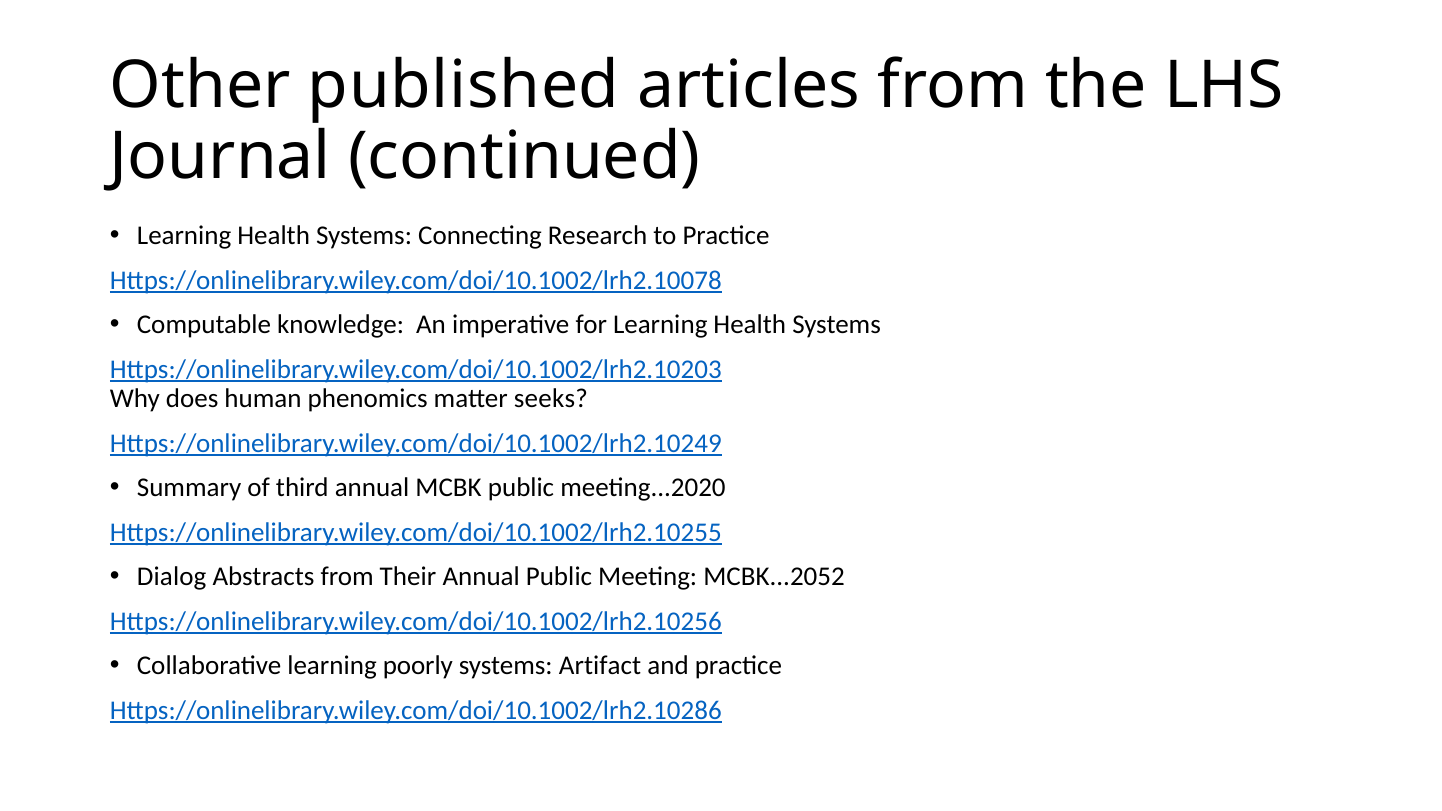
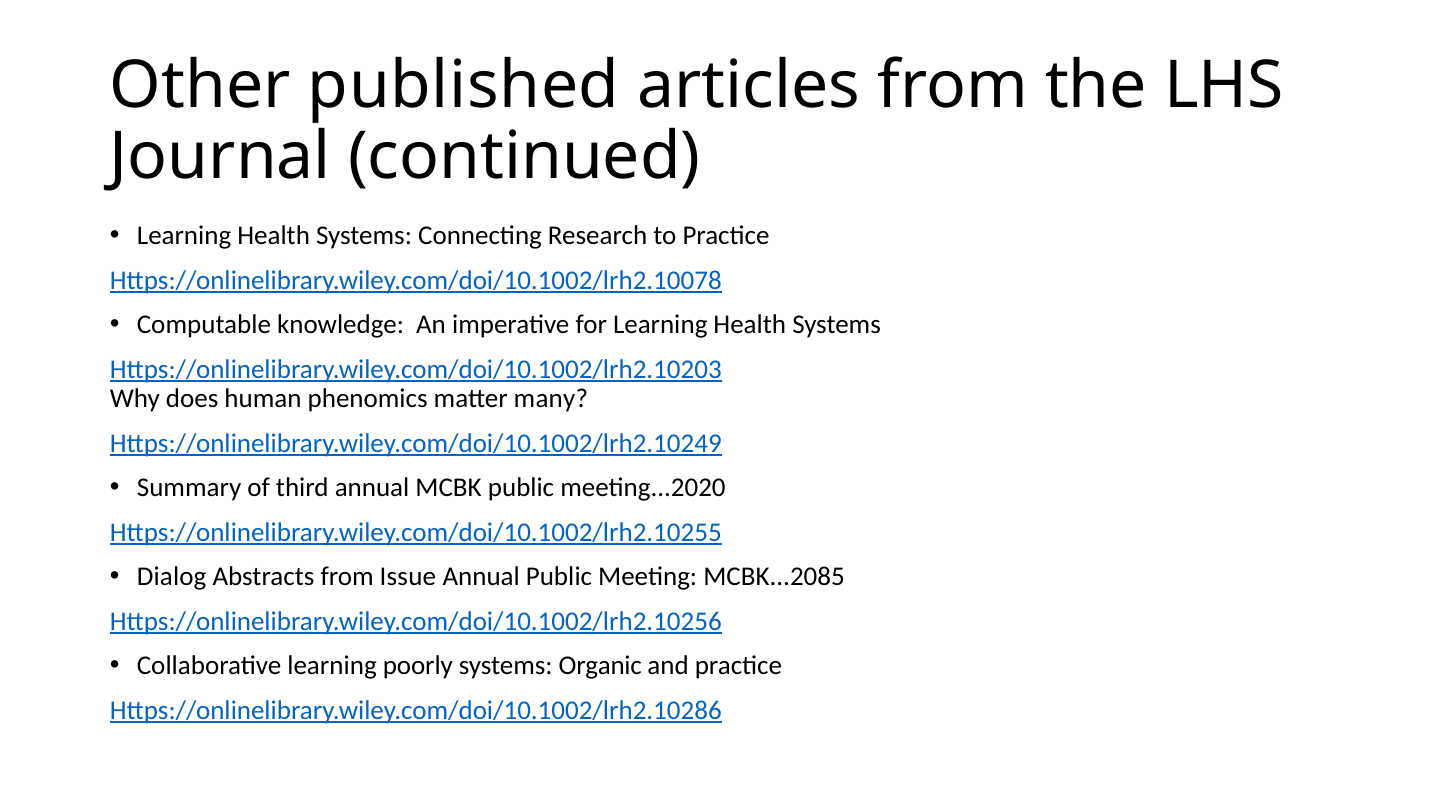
seeks: seeks -> many (551, 399)
Their: Their -> Issue (408, 577)
MCBK...2052: MCBK...2052 -> MCBK...2085 (774, 577)
Artifact: Artifact -> Organic (600, 666)
